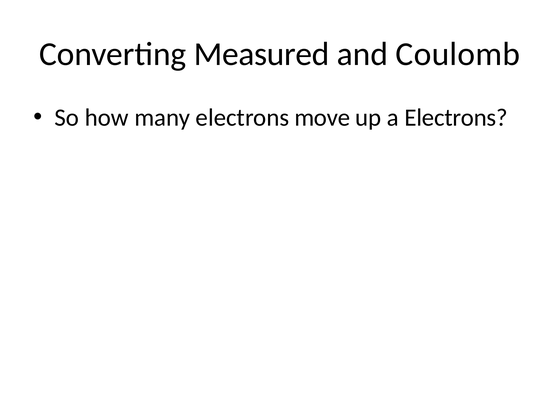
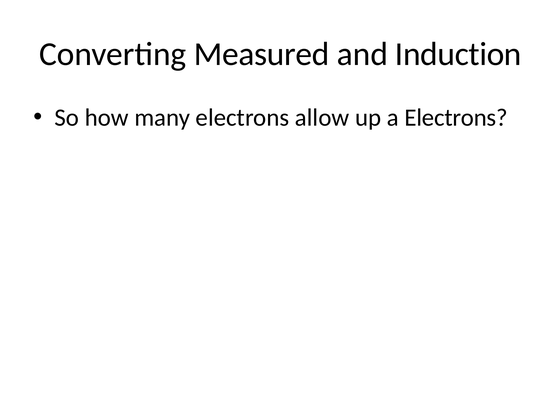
Coulomb: Coulomb -> Induction (458, 54)
move: move -> allow (322, 117)
